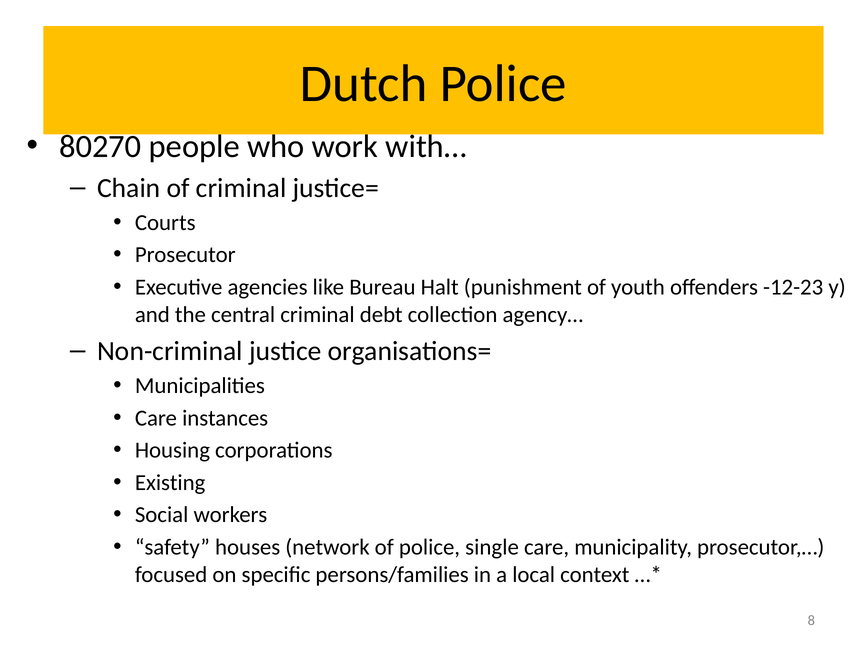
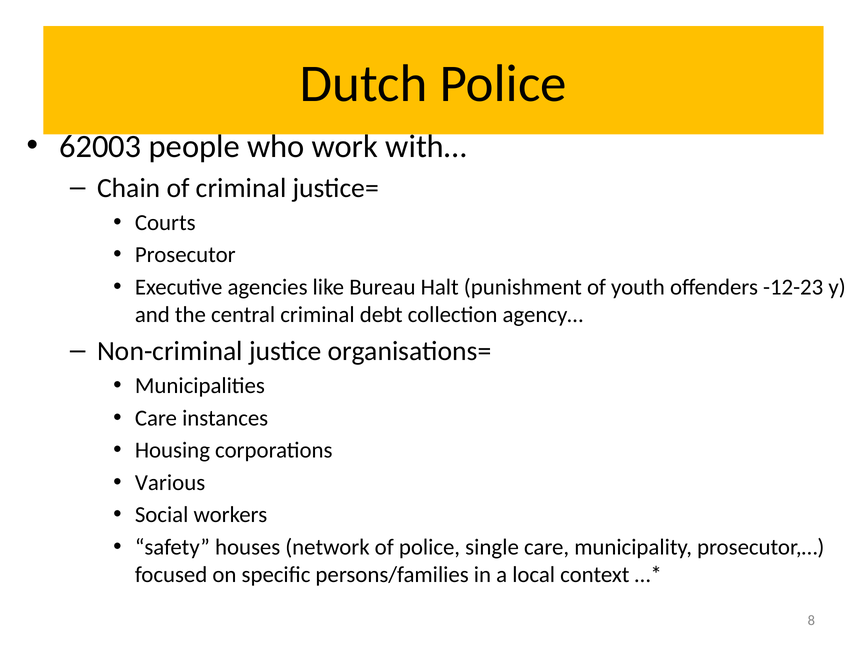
80270: 80270 -> 62003 (100, 146)
Existing: Existing -> Various (170, 483)
